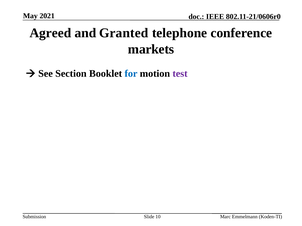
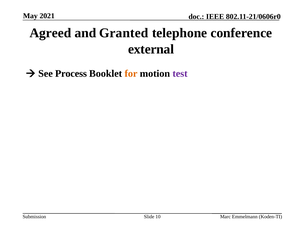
markets: markets -> external (151, 49)
Section: Section -> Process (71, 74)
for colour: blue -> orange (131, 74)
